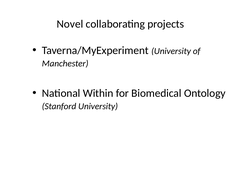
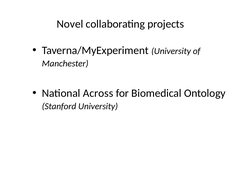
Within: Within -> Across (98, 93)
